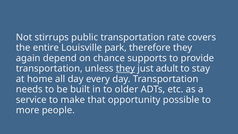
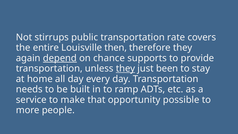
park: park -> then (116, 48)
depend underline: none -> present (60, 58)
adult: adult -> been (167, 68)
older: older -> ramp (127, 89)
